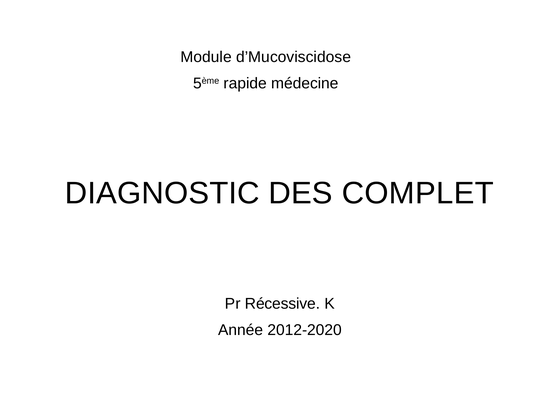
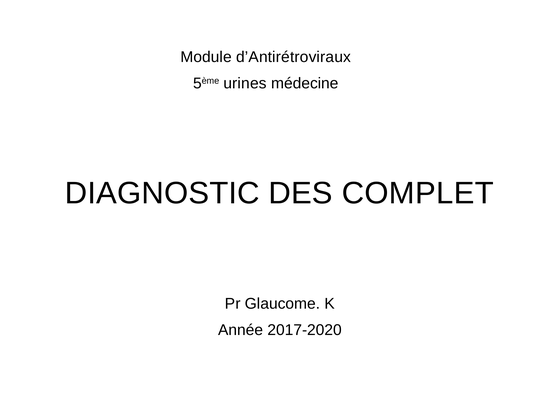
d’Mucoviscidose: d’Mucoviscidose -> d’Antirétroviraux (294, 57)
rapide: rapide -> urines (245, 83)
Récessive: Récessive -> Glaucome (282, 304)
2012-2020: 2012-2020 -> 2017-2020 (305, 330)
